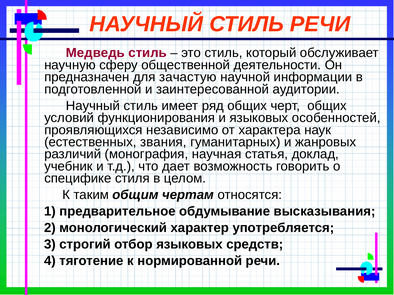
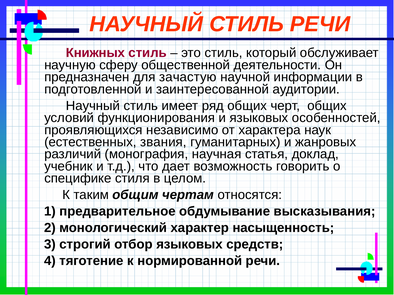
Медведь: Медведь -> Книжных (95, 53)
употребляется: употребляется -> насыщенность (283, 228)
